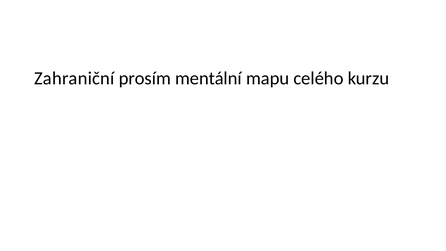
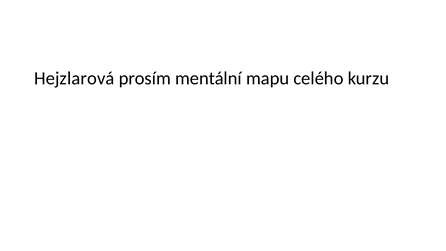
Zahraniční: Zahraniční -> Hejzlarová (74, 78)
